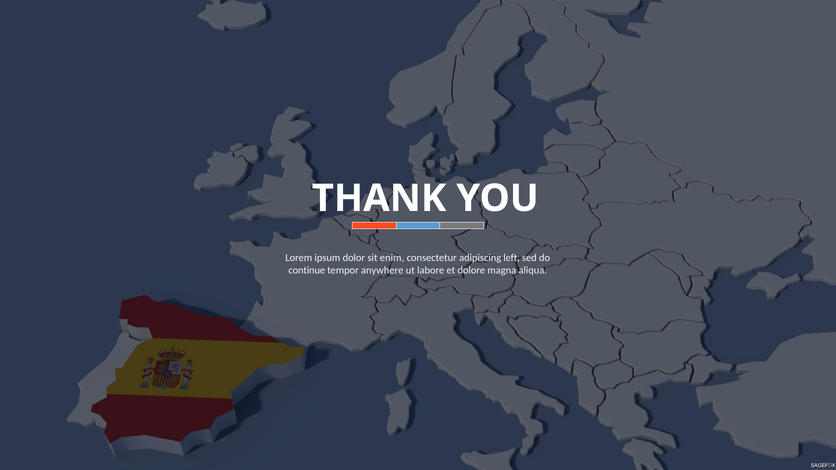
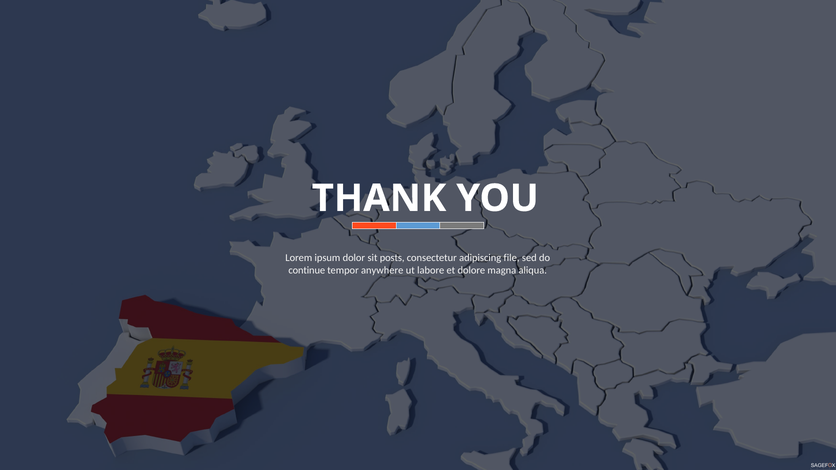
enim: enim -> posts (392, 258)
left: left -> file (512, 258)
